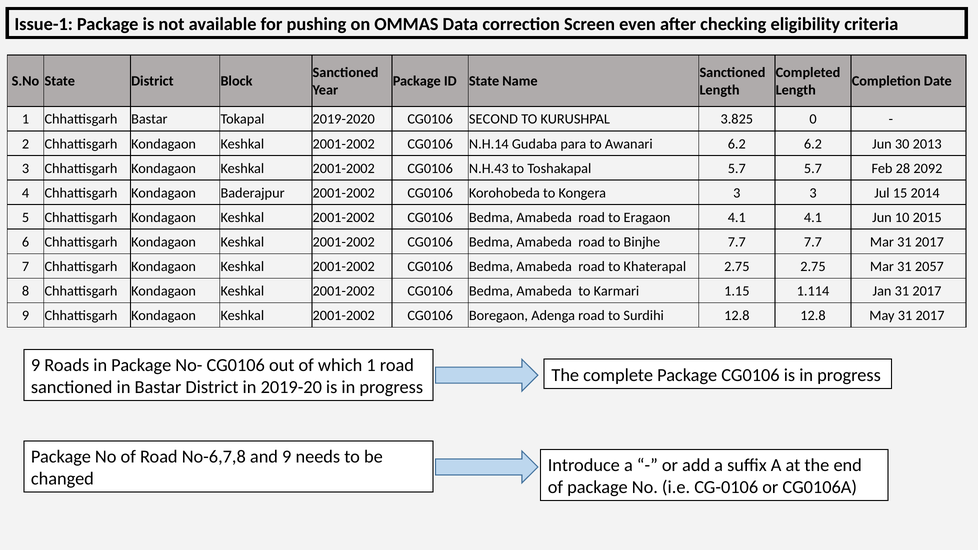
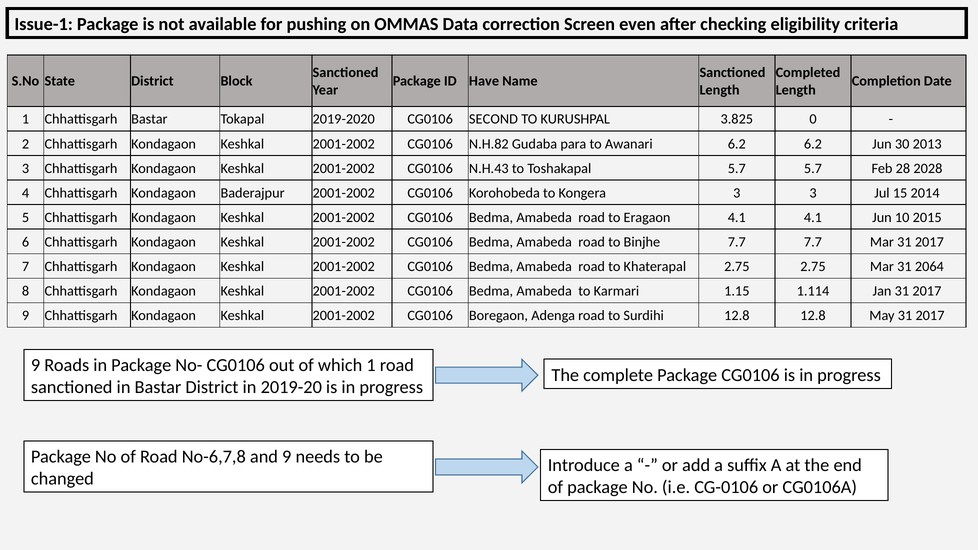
ID State: State -> Have (484, 81)
N.H.14: N.H.14 -> N.H.82 (489, 144)
2092: 2092 -> 2028 (928, 168)
2057: 2057 -> 2064 (929, 267)
